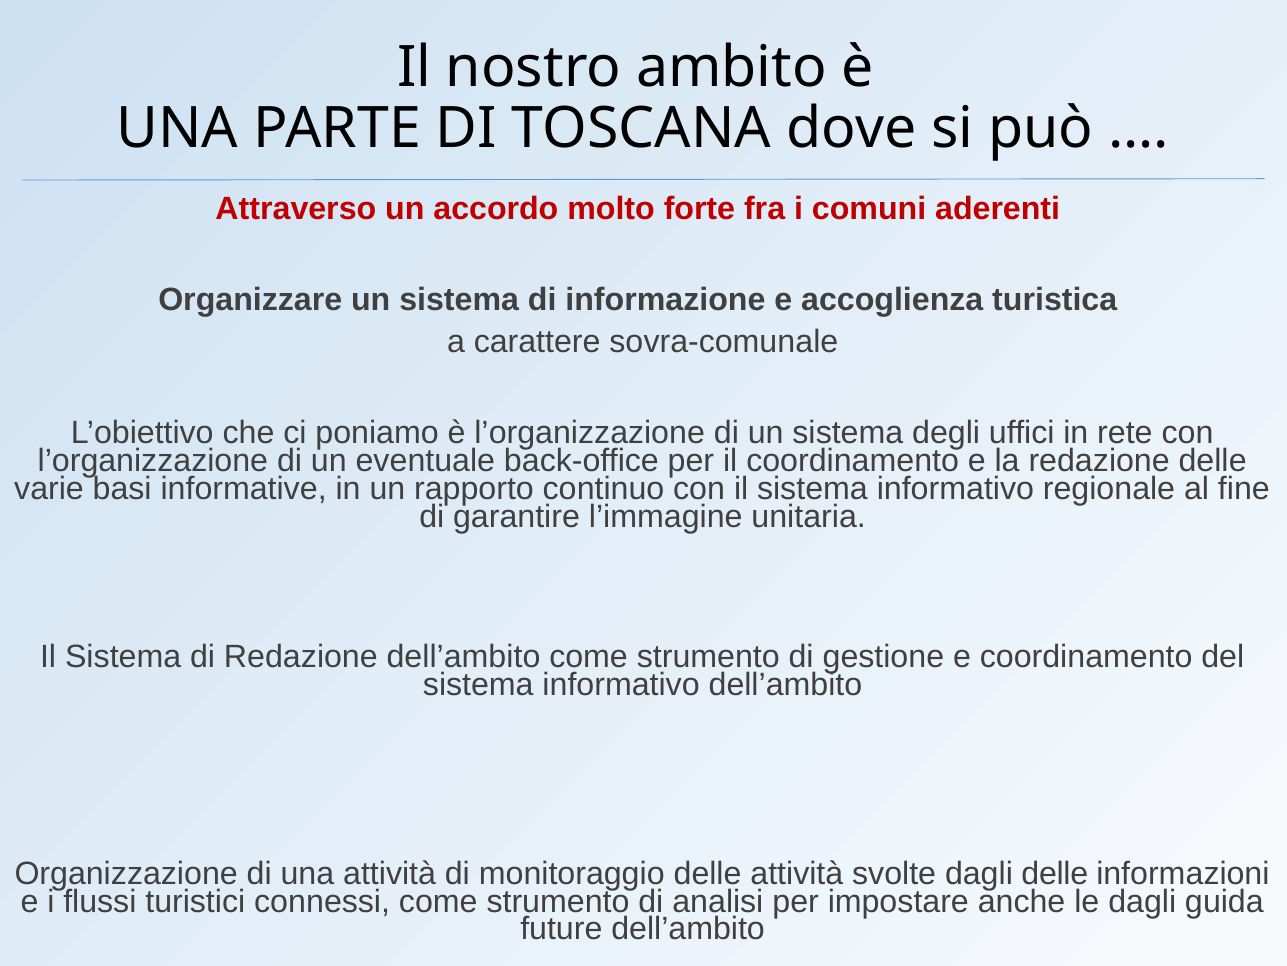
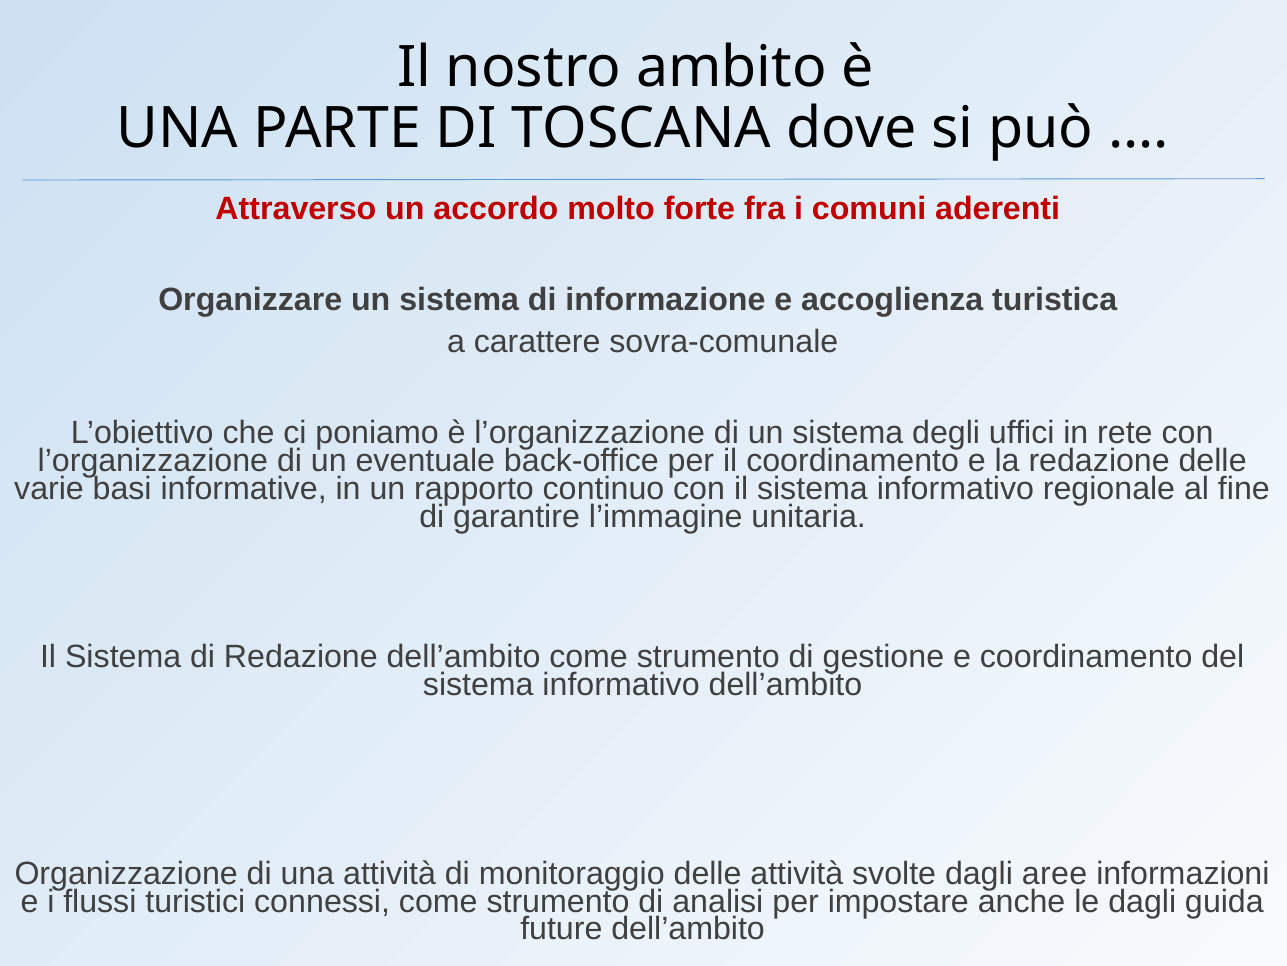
dagli delle: delle -> aree (1055, 873)
